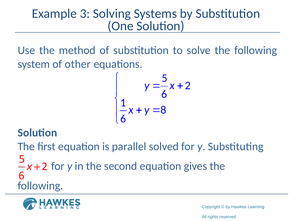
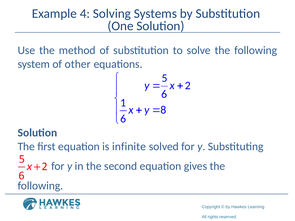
3: 3 -> 4 (85, 14)
parallel: parallel -> infinite (129, 147)
